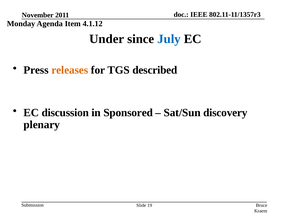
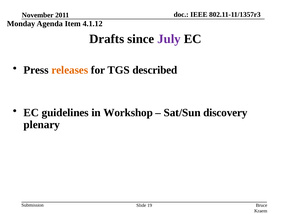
Under: Under -> Drafts (107, 39)
July colour: blue -> purple (169, 39)
discussion: discussion -> guidelines (65, 113)
Sponsored: Sponsored -> Workshop (128, 113)
